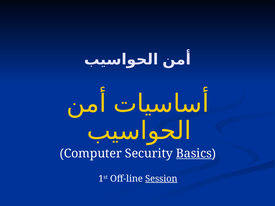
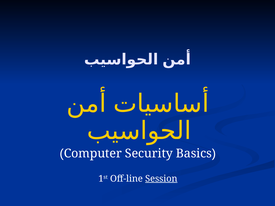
Basics underline: present -> none (194, 154)
